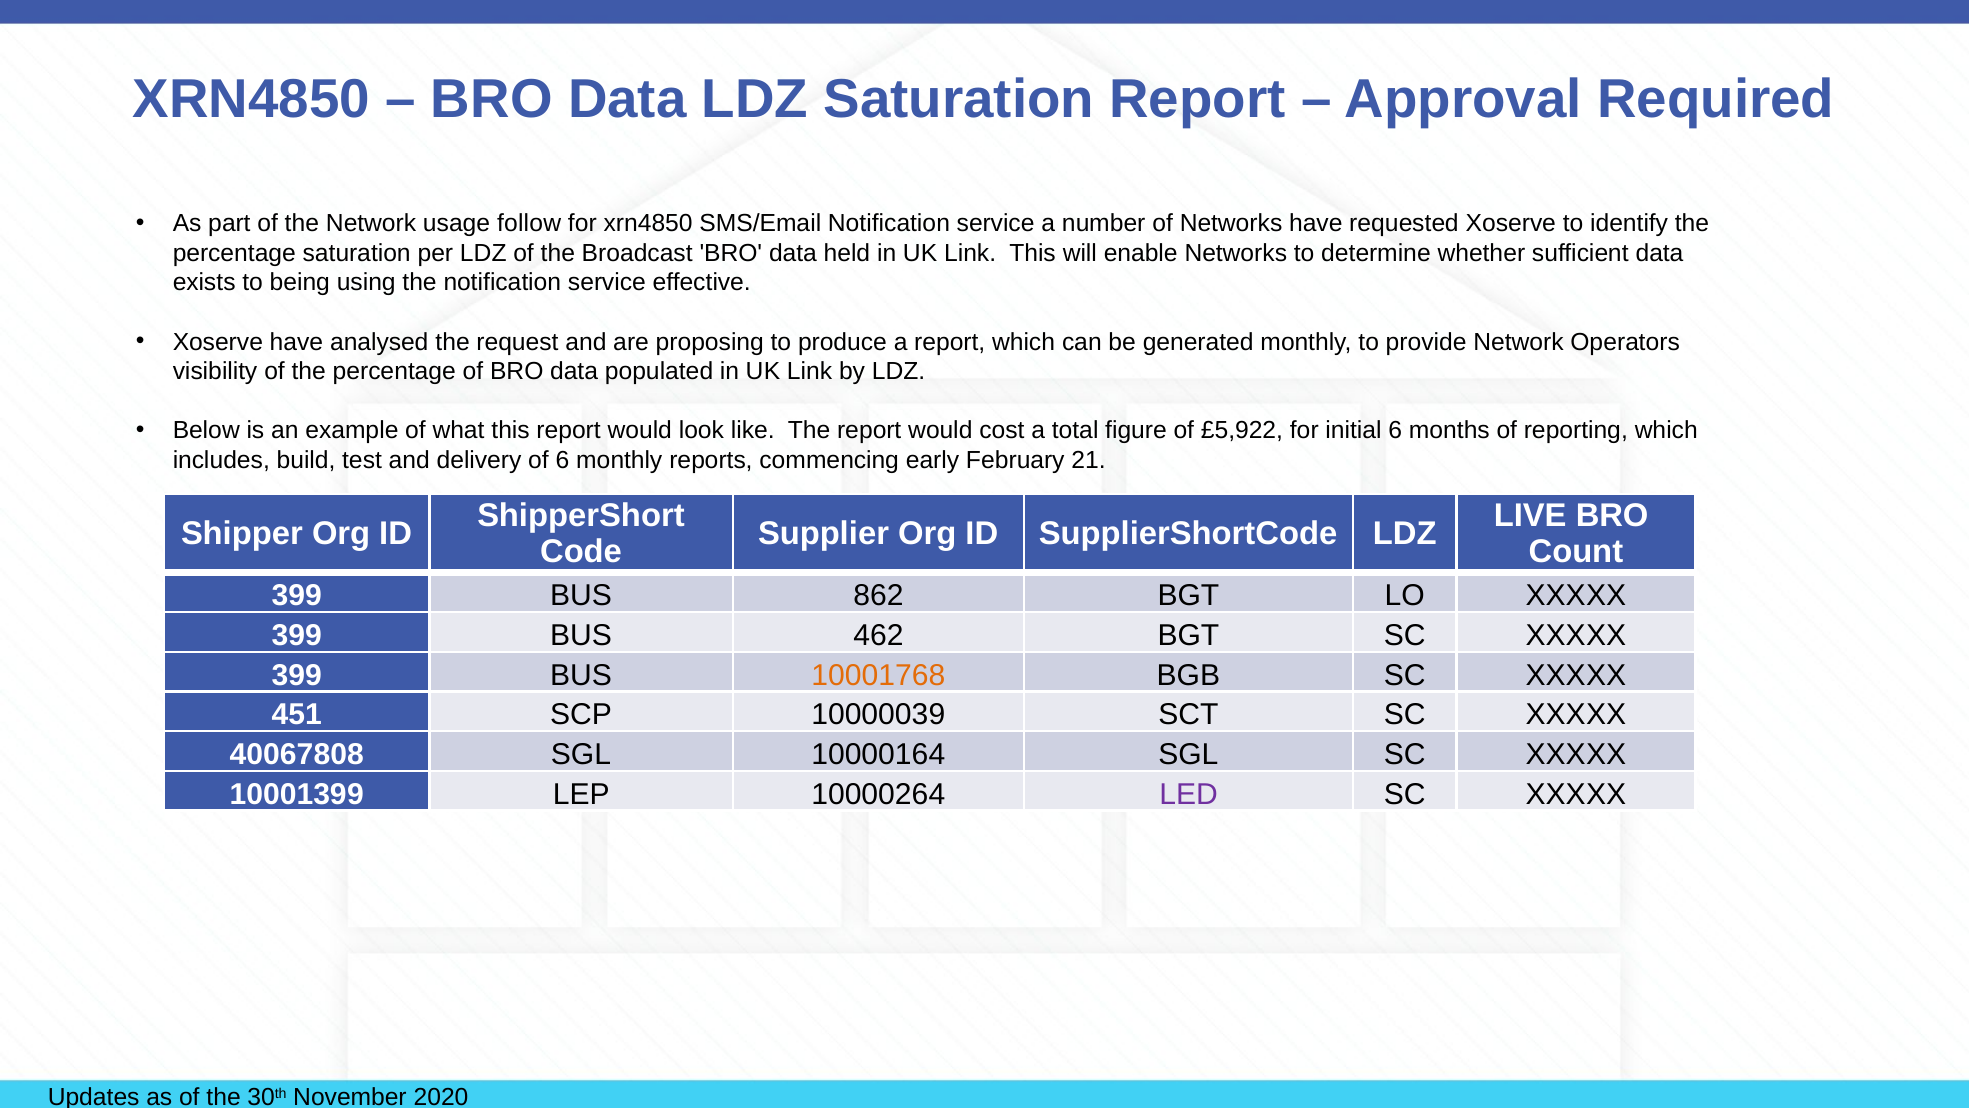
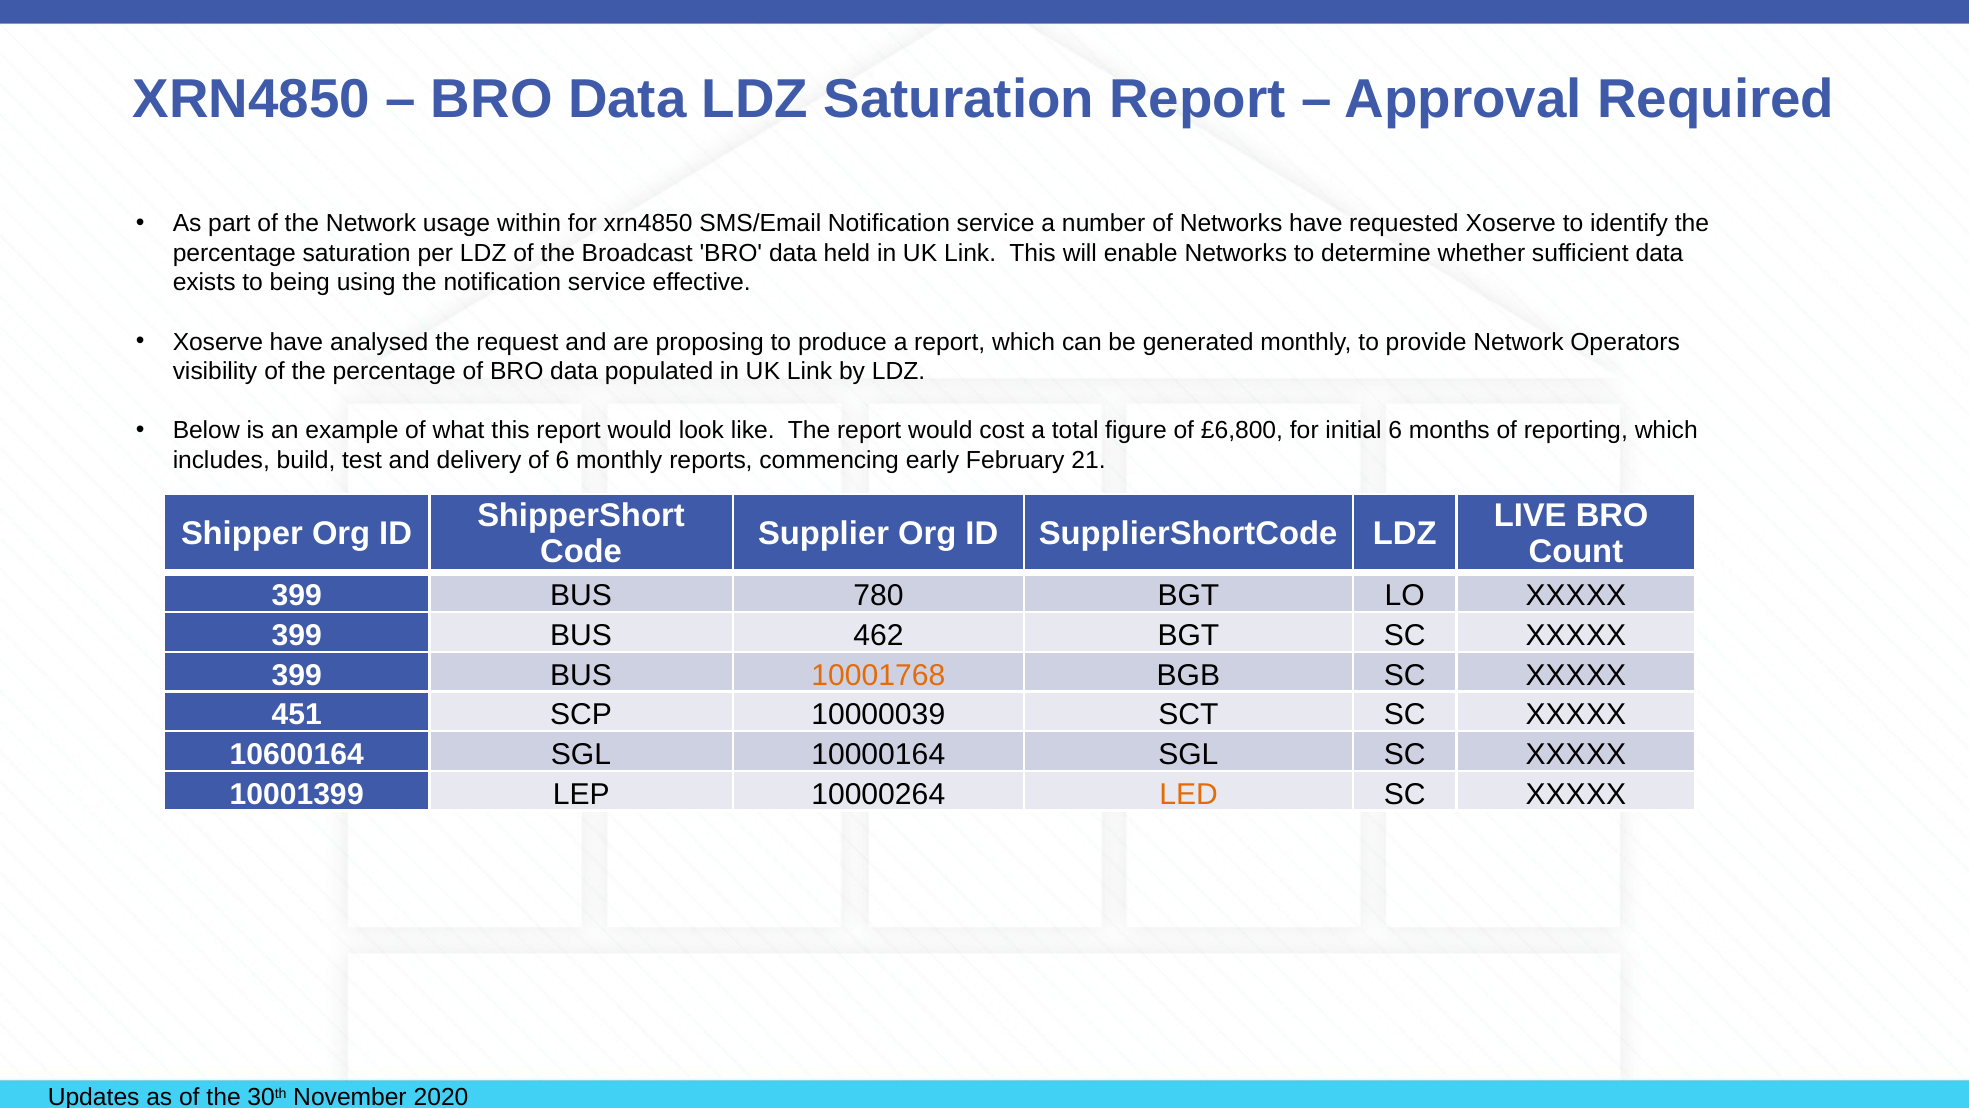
follow: follow -> within (529, 223)
£5,922: £5,922 -> £6,800 (1242, 431)
862: 862 -> 780 (878, 596)
40067808: 40067808 -> 10600164 (297, 754)
LED colour: purple -> orange (1189, 794)
